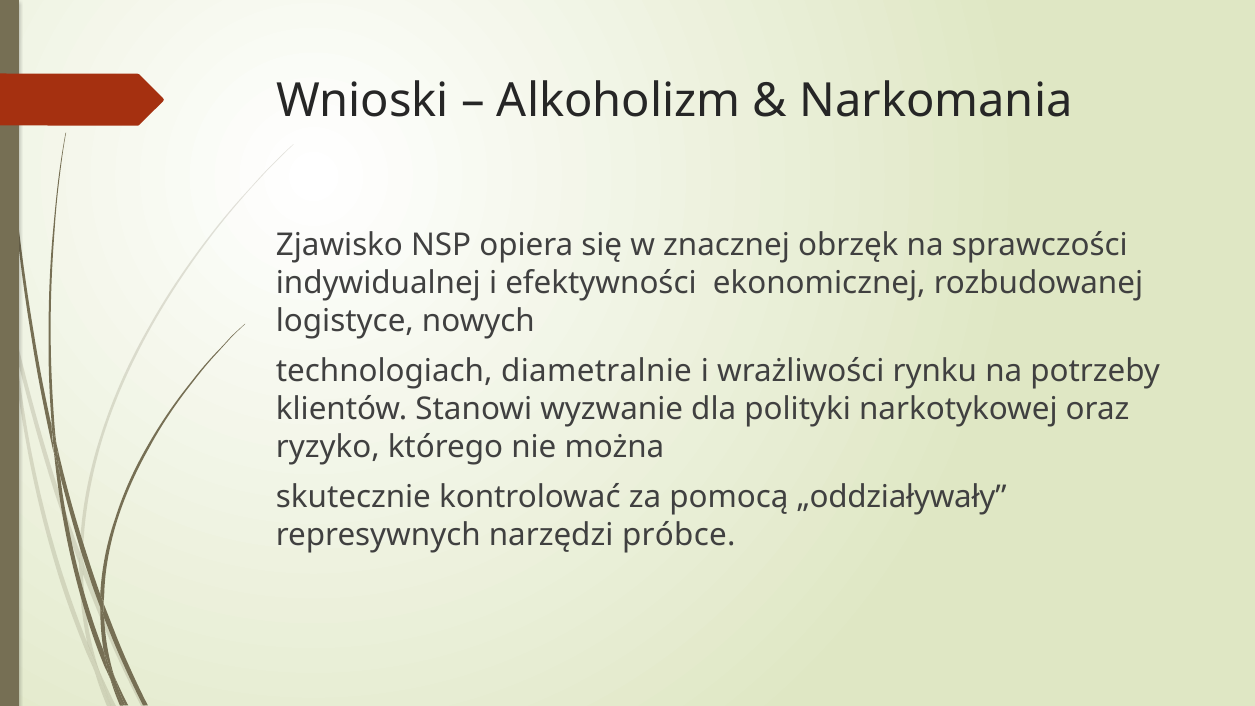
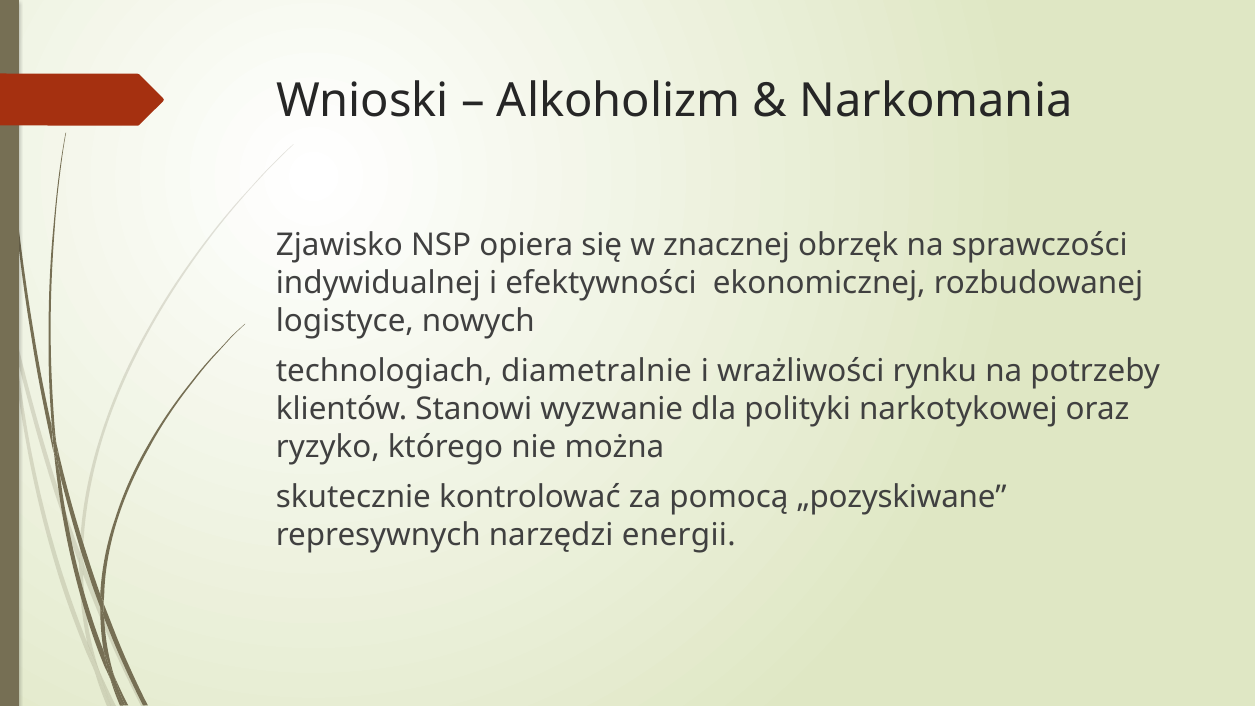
„oddziaływały: „oddziaływały -> „pozyskiwane (902, 497)
próbce: próbce -> energii (679, 535)
